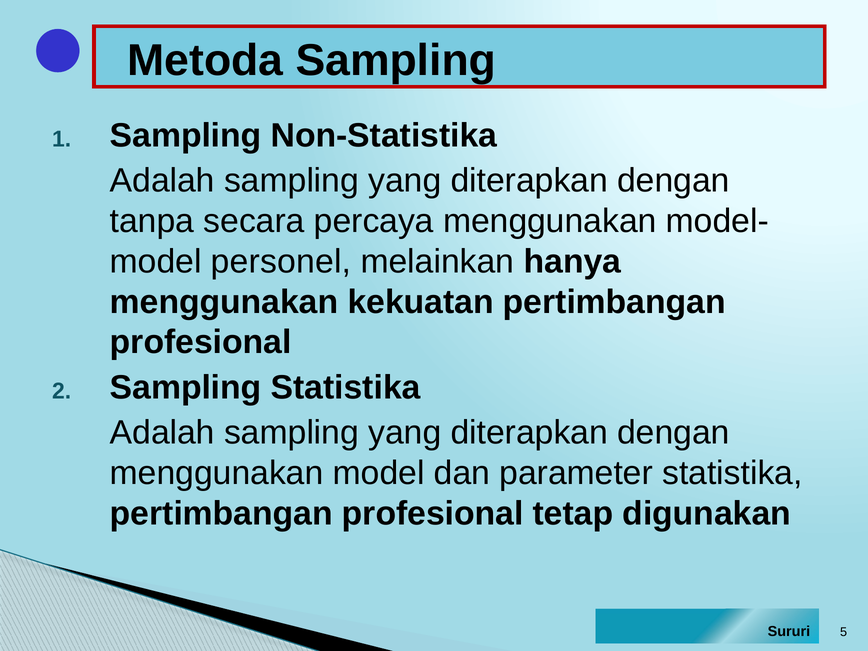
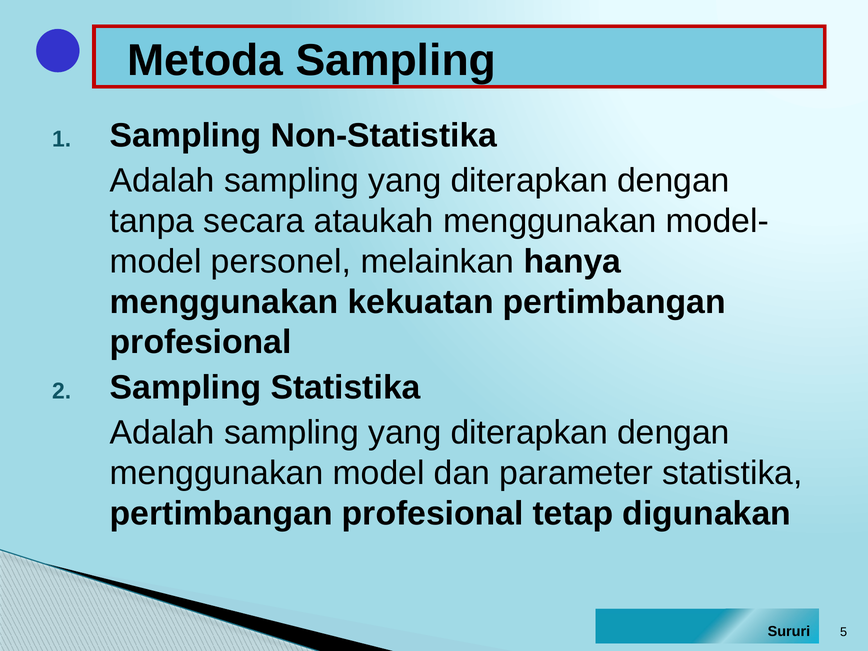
percaya: percaya -> ataukah (374, 221)
